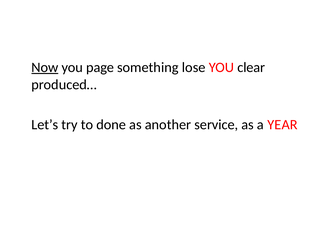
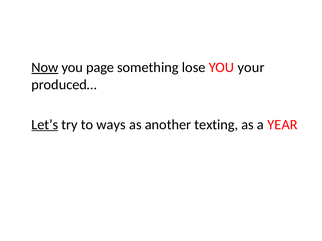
clear: clear -> your (251, 68)
Let’s underline: none -> present (45, 125)
done: done -> ways (111, 125)
service: service -> texting (216, 125)
